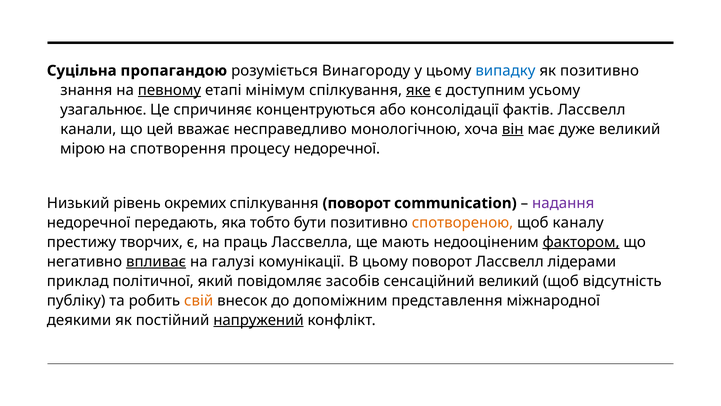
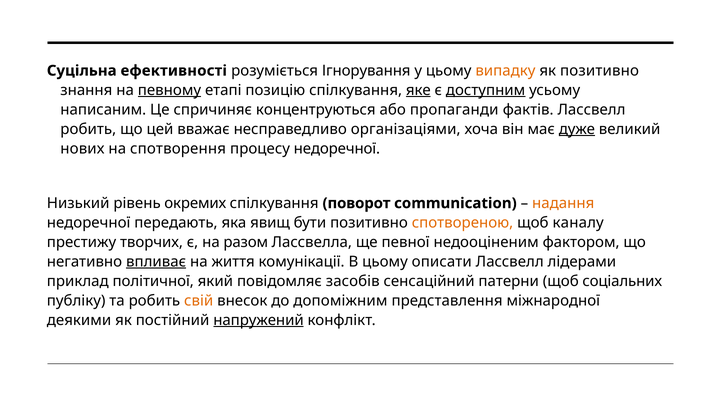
пропагандою: пропагандою -> ефективності (174, 71)
Винагороду: Винагороду -> Ігнорування (366, 71)
випадку colour: blue -> orange (505, 71)
мінімум: мінімум -> позицію (275, 90)
доступним underline: none -> present (486, 90)
узагальнює: узагальнює -> написаним (103, 110)
консолідації: консолідації -> пропаганди (454, 110)
канали: канали -> робить (88, 129)
монологічною: монологічною -> організаціями (406, 129)
він underline: present -> none (513, 129)
дуже underline: none -> present (577, 129)
мірою: мірою -> нових (82, 148)
надання colour: purple -> orange (563, 203)
тобто: тобто -> явищ (270, 222)
праць: праць -> разом (246, 242)
мають: мають -> певної (406, 242)
фактором underline: present -> none (581, 242)
галузі: галузі -> життя (233, 261)
цьому поворот: поворот -> описати (442, 261)
сенсаційний великий: великий -> патерни (509, 281)
відсутність: відсутність -> соціальних (622, 281)
